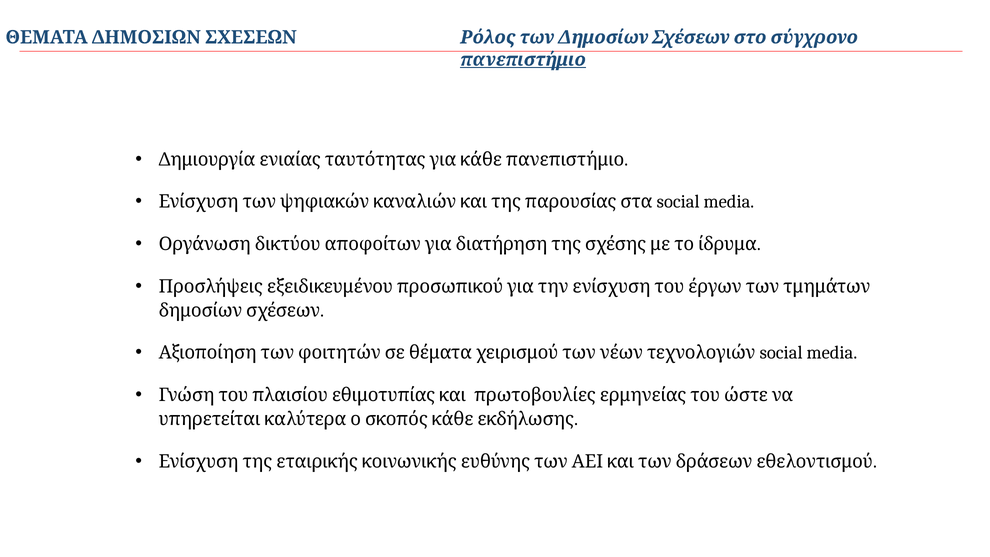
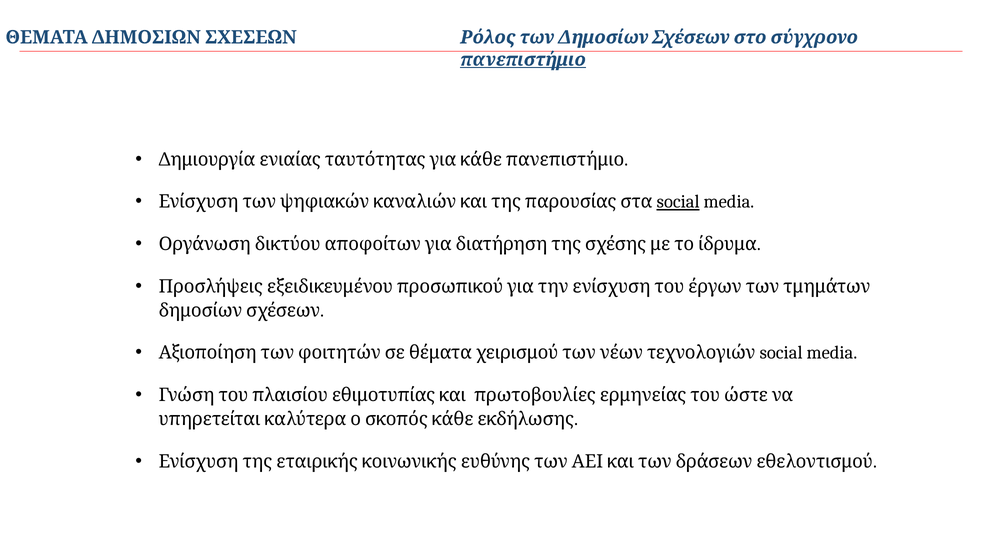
social underline: none -> present (678, 202)
